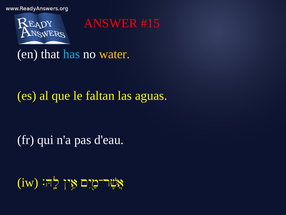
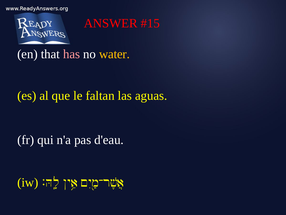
has colour: light blue -> pink (72, 54)
